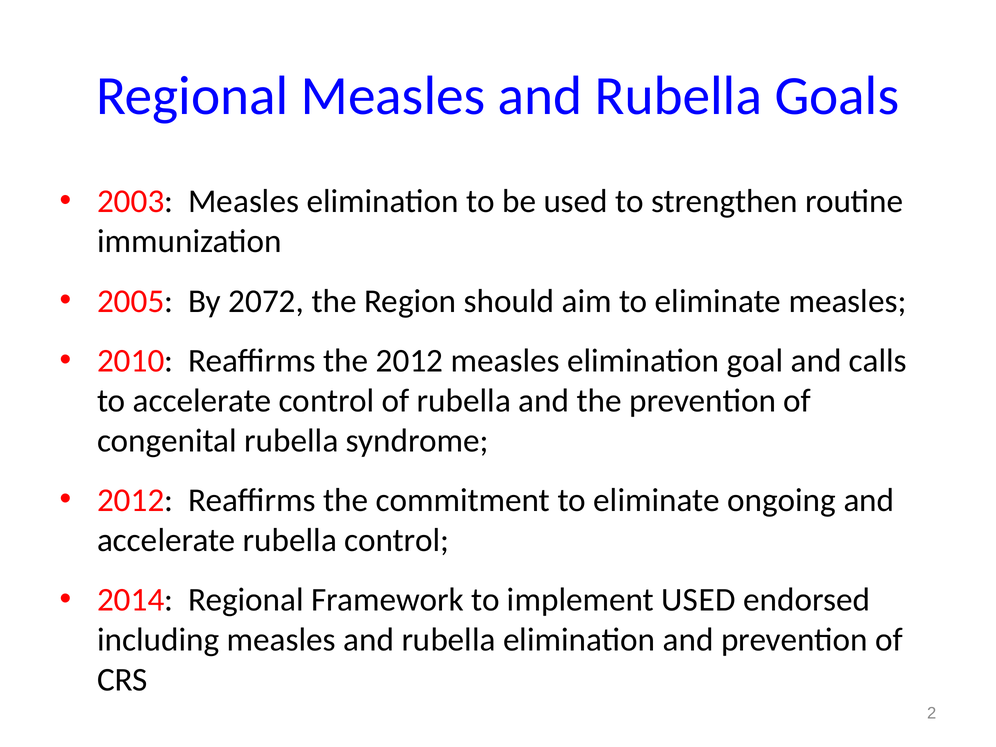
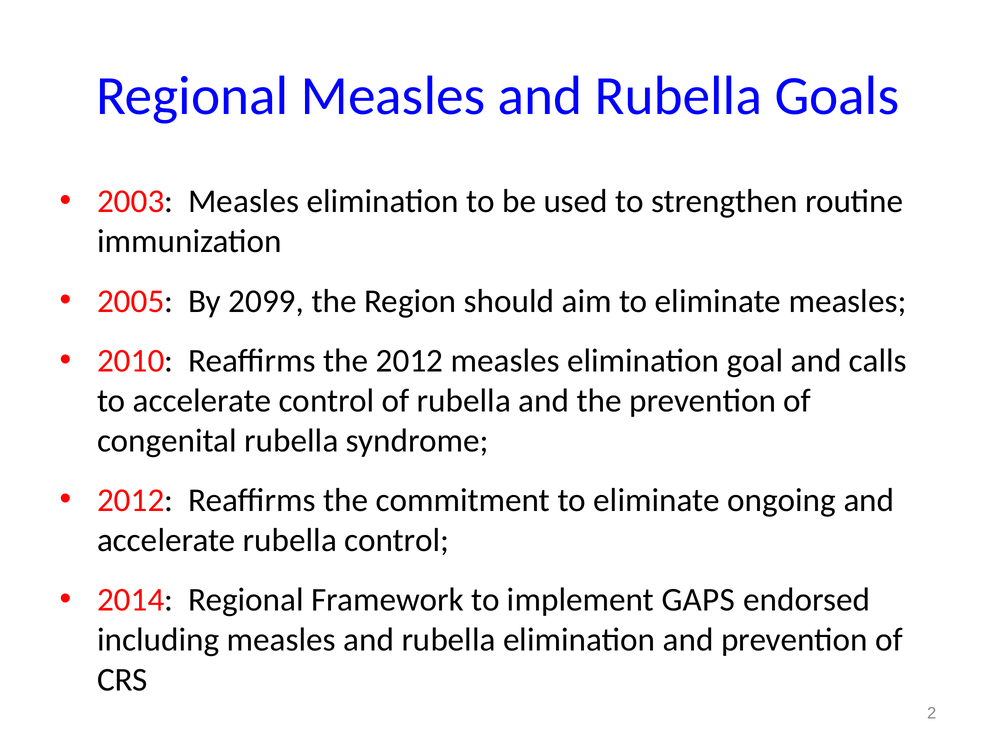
2072: 2072 -> 2099 (266, 301)
implement USED: USED -> GAPS (698, 600)
